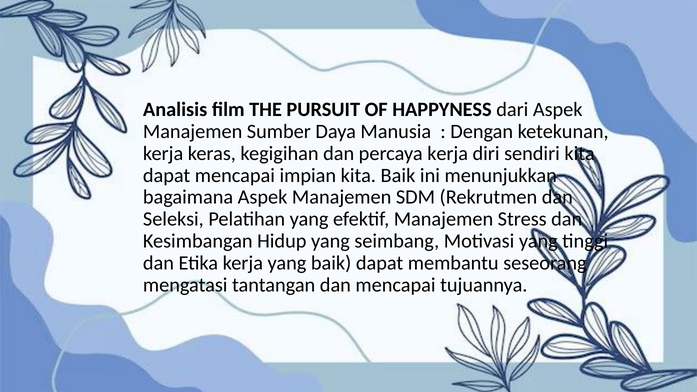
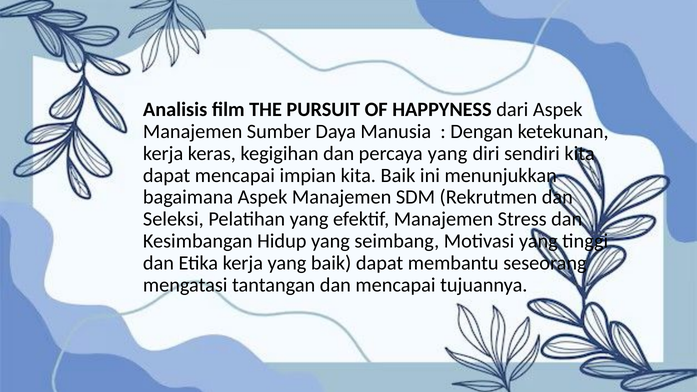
percaya kerja: kerja -> yang (448, 153)
